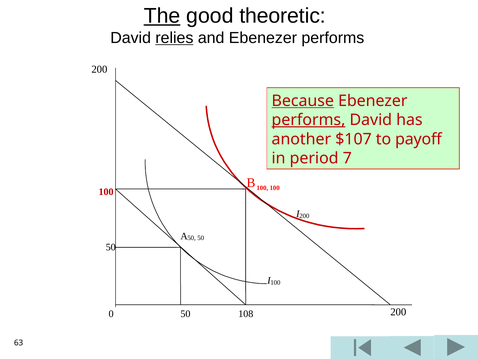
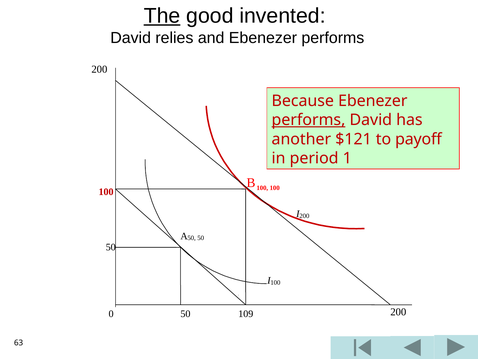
theoretic: theoretic -> invented (283, 16)
relies underline: present -> none (174, 38)
Because underline: present -> none (303, 101)
$107: $107 -> $121 (354, 139)
7: 7 -> 1 (347, 158)
108: 108 -> 109 (246, 313)
